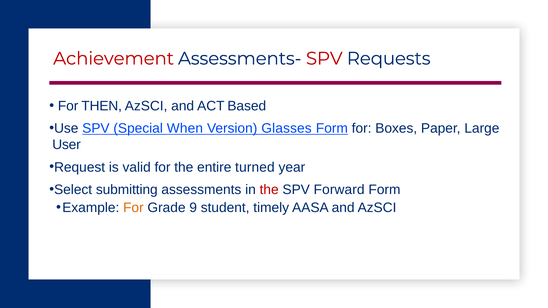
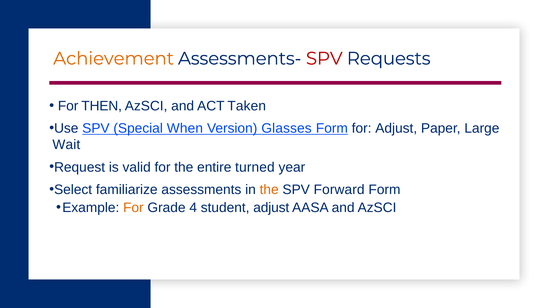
Achievement colour: red -> orange (114, 59)
Based: Based -> Taken (247, 106)
for Boxes: Boxes -> Adjust (396, 128)
User: User -> Wait (66, 145)
submitting: submitting -> familiarize (127, 190)
the colour: red -> orange (269, 190)
9: 9 -> 4 (193, 208)
student timely: timely -> adjust (271, 208)
